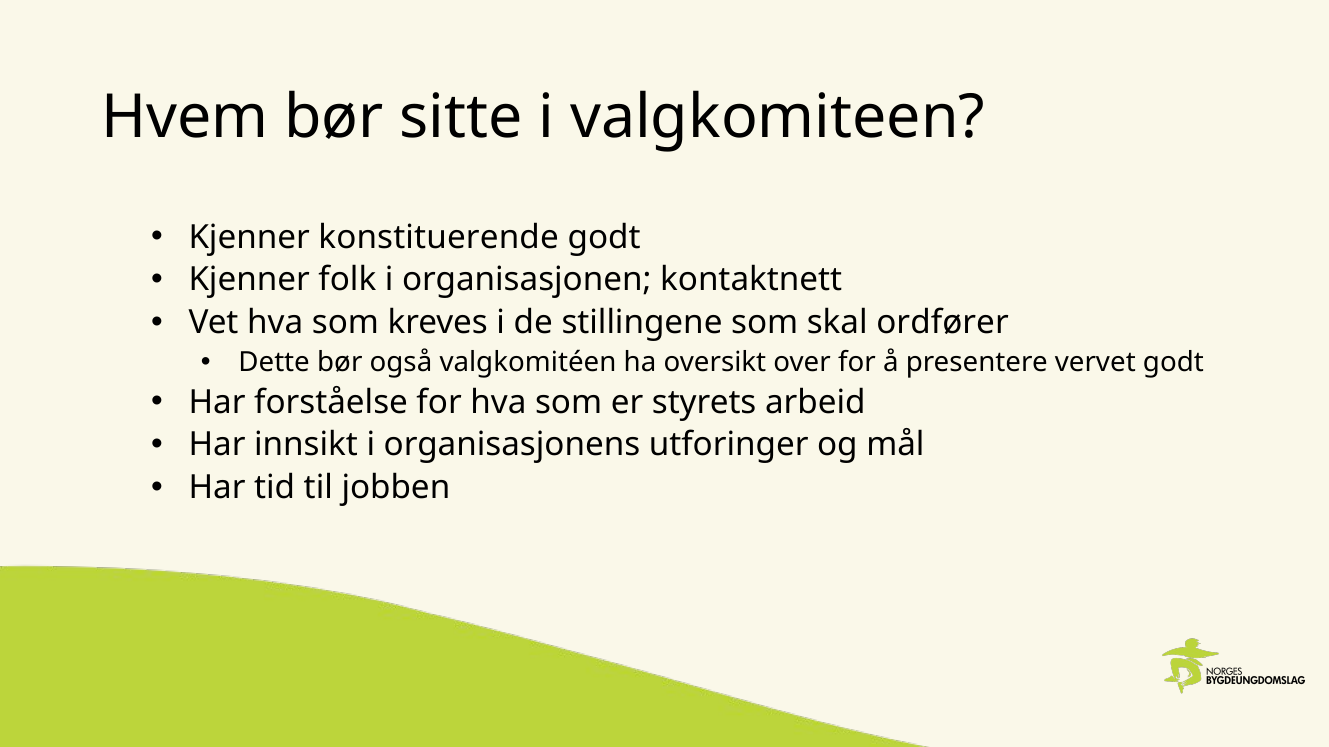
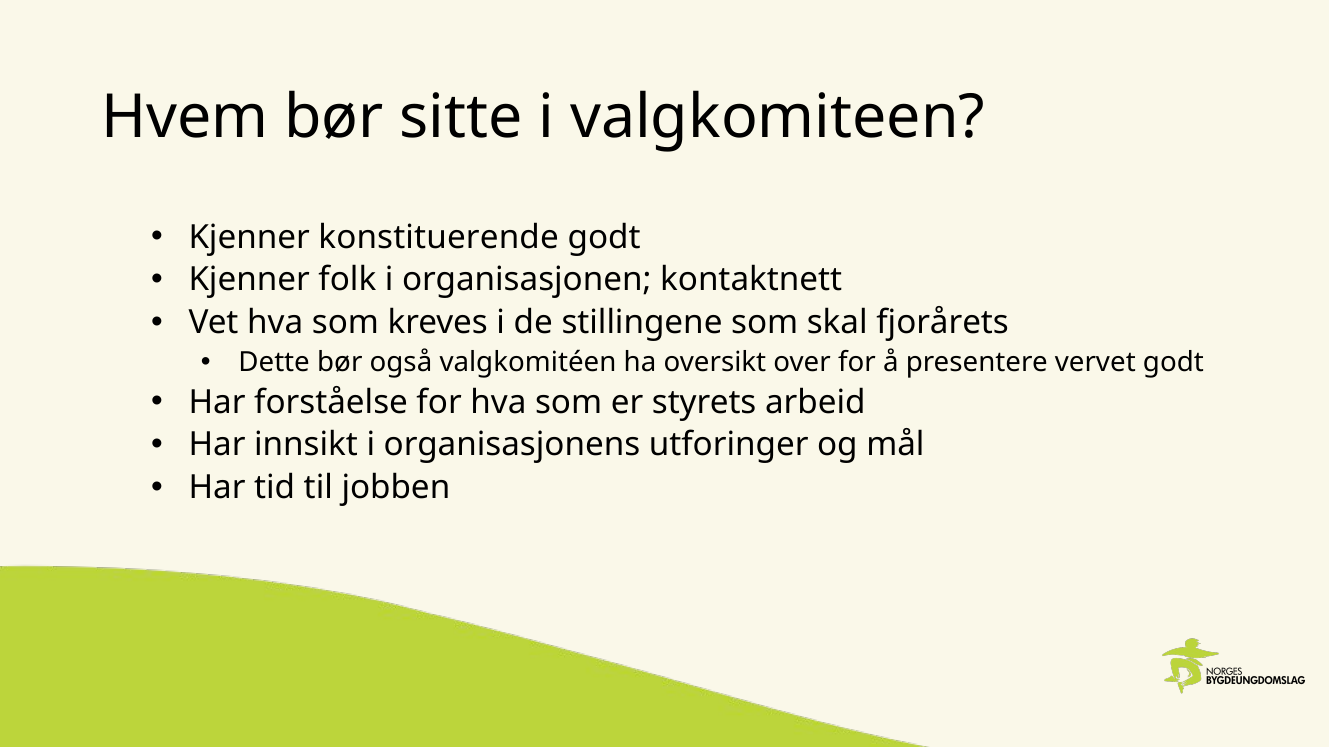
ordfører: ordfører -> fjorårets (943, 323)
